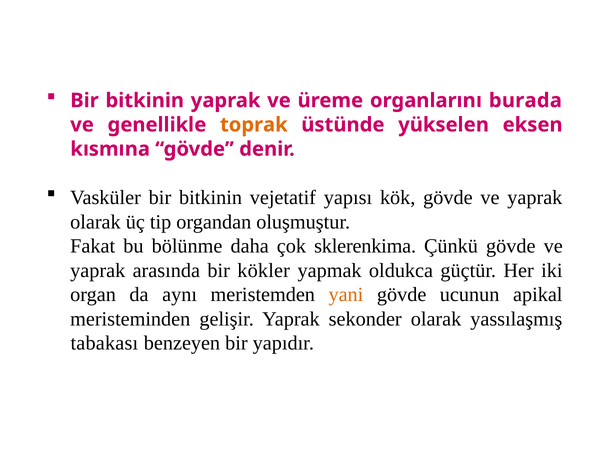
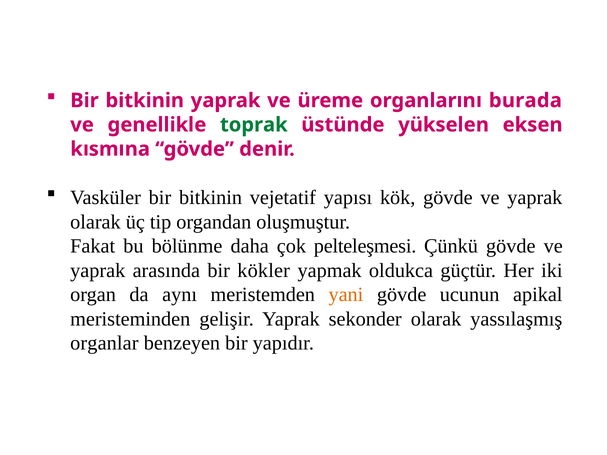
toprak colour: orange -> green (254, 125)
sklerenkima: sklerenkima -> pelteleşmesi (365, 246)
tabakası: tabakası -> organlar (104, 343)
